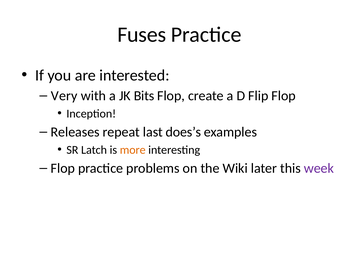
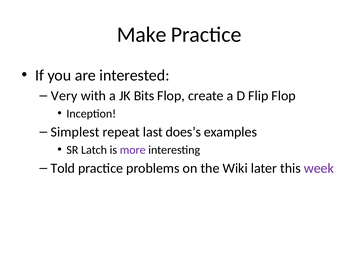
Fuses: Fuses -> Make (142, 35)
Releases: Releases -> Simplest (75, 132)
more colour: orange -> purple (133, 150)
Flop: Flop -> Told (63, 169)
